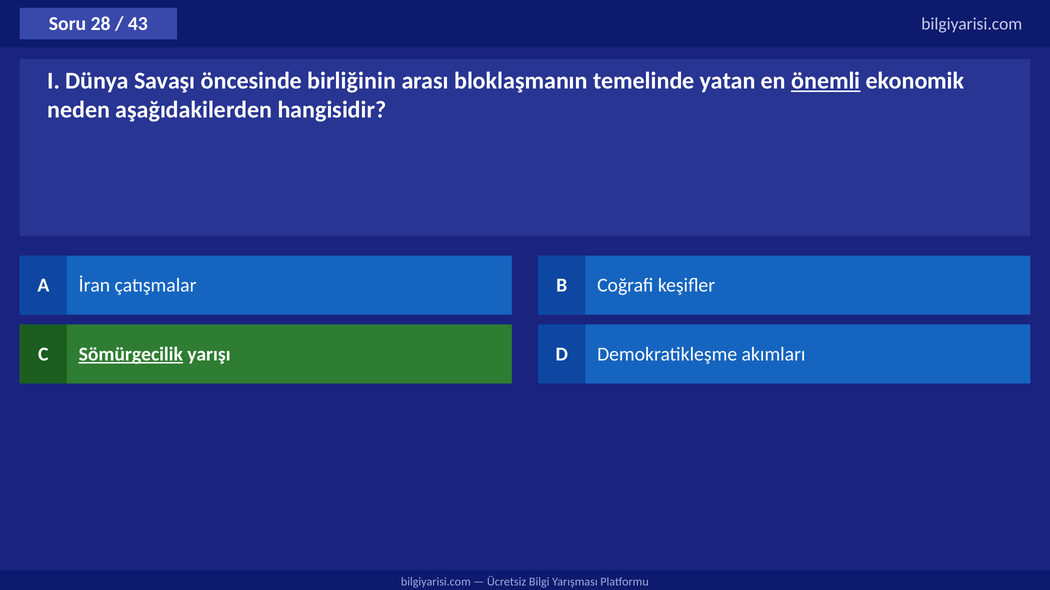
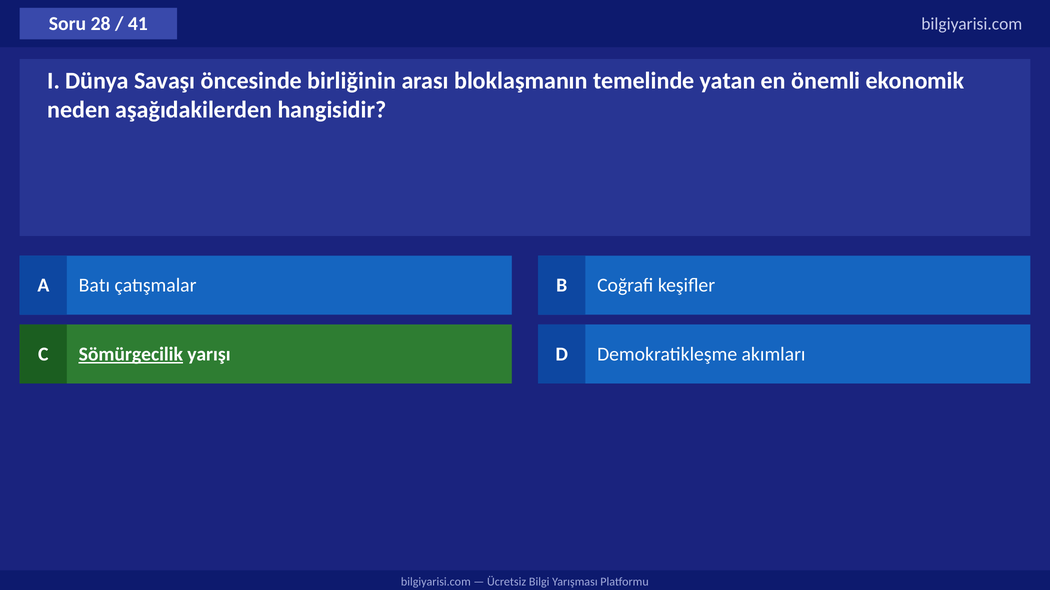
43: 43 -> 41 (138, 24)
önemli underline: present -> none (826, 81)
İran: İran -> Batı (94, 286)
